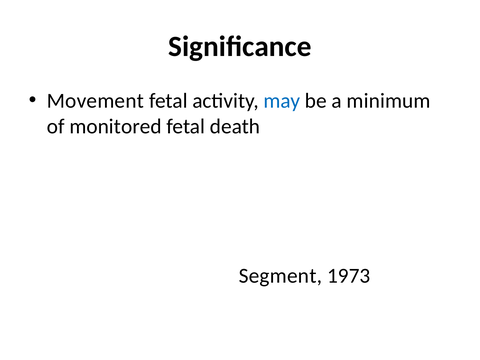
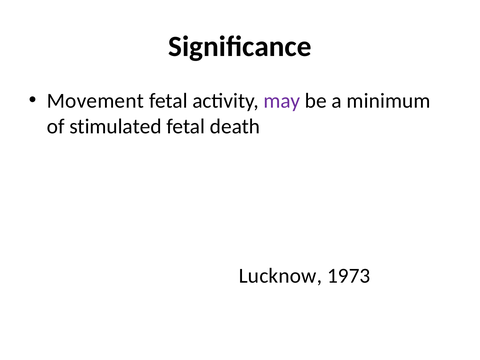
may colour: blue -> purple (282, 101)
monitored: monitored -> stimulated (116, 126)
Segment: Segment -> Lucknow (280, 276)
